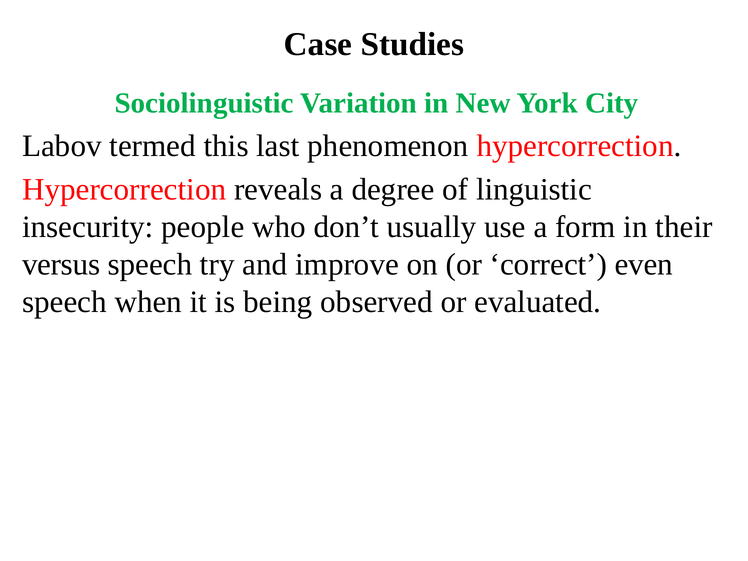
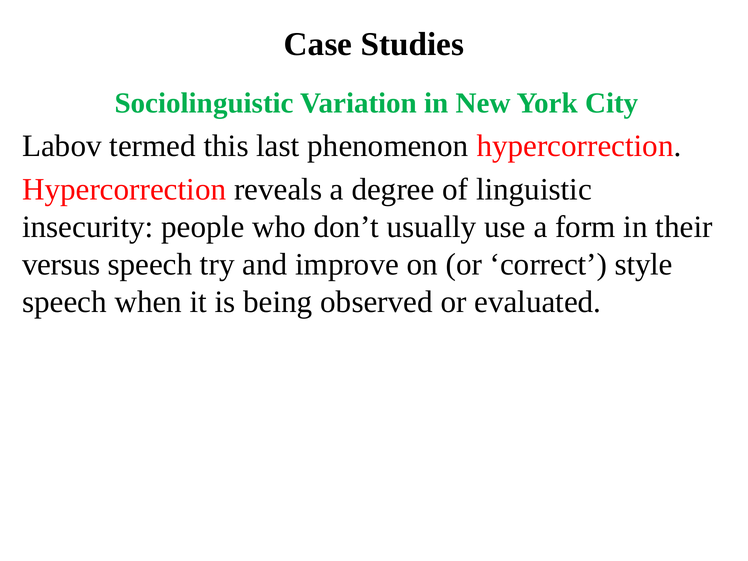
even: even -> style (644, 264)
